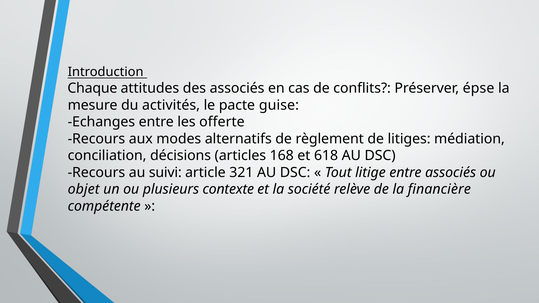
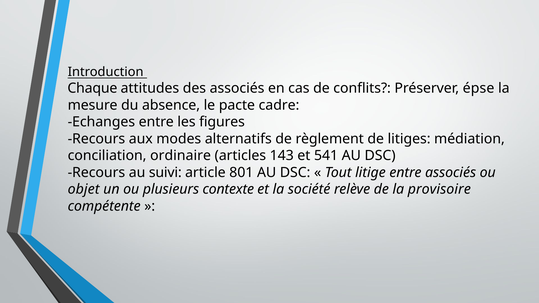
activités: activités -> absence (171, 105)
guise: guise -> cadre (279, 105)
offerte: offerte -> figures (222, 122)
décisions: décisions -> ordinaire (181, 156)
168: 168 -> 143 (282, 156)
618: 618 -> 541 (326, 156)
321: 321 -> 801 (241, 173)
financière: financière -> provisoire (439, 189)
